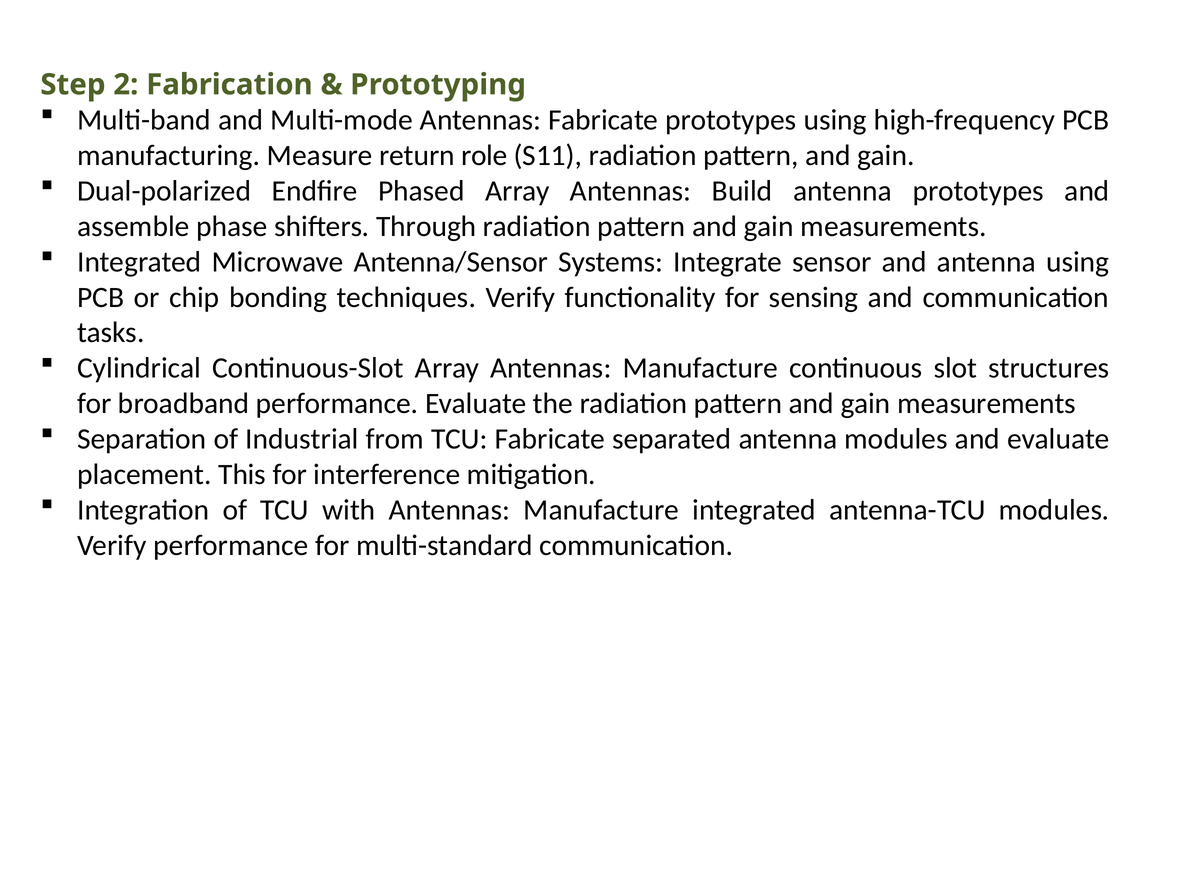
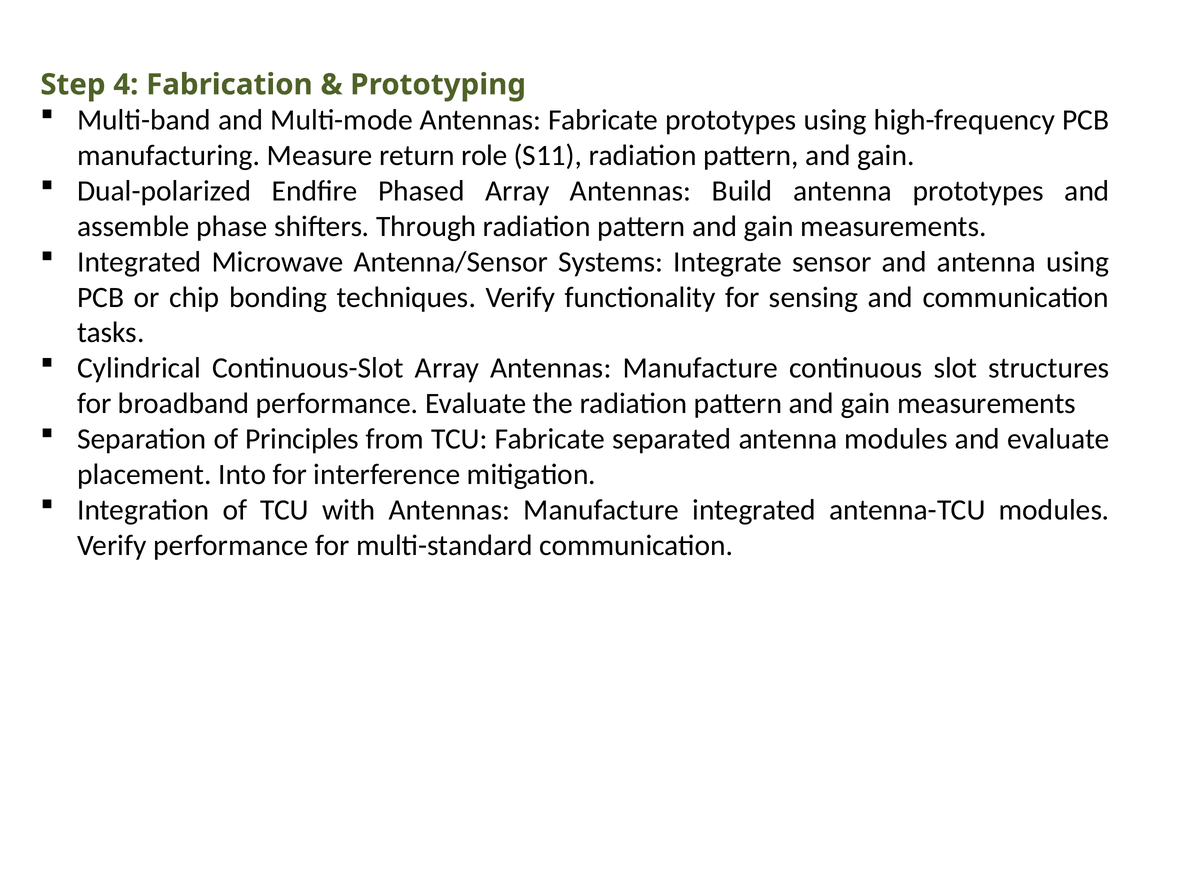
2: 2 -> 4 (126, 85)
Industrial: Industrial -> Principles (302, 439)
This: This -> Into (242, 475)
